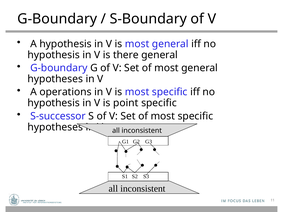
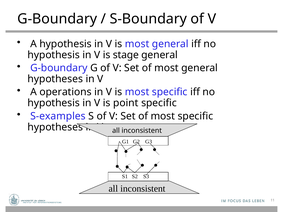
there: there -> stage (126, 55)
S-successor: S-successor -> S-examples (58, 116)
